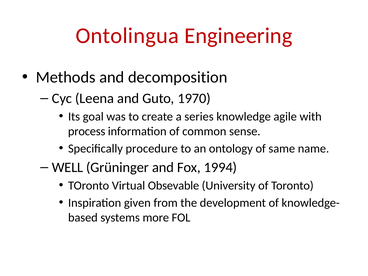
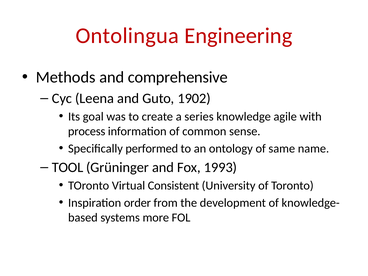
decomposition: decomposition -> comprehensive (178, 77)
1970: 1970 -> 1902 (194, 98)
procedure: procedure -> performed (152, 148)
WELL: WELL -> TOOL (68, 167)
1994: 1994 -> 1993 (220, 167)
Obsevable: Obsevable -> Consistent (174, 186)
given: given -> order (137, 203)
